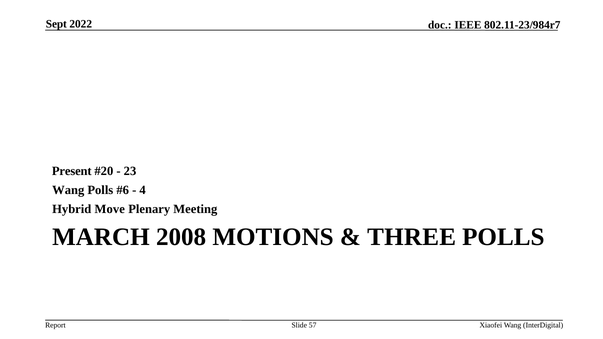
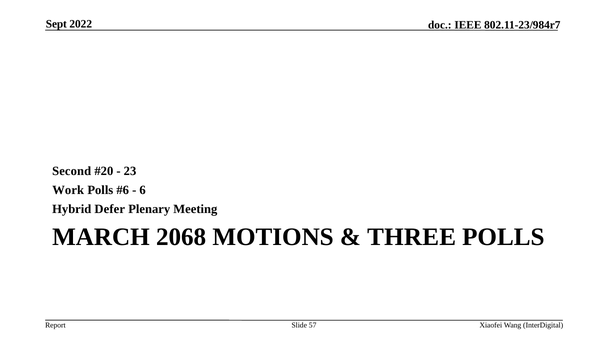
Present: Present -> Second (72, 171)
Wang: Wang -> Work (68, 190)
4: 4 -> 6 (143, 190)
Move: Move -> Defer (110, 209)
2008: 2008 -> 2068 (181, 237)
